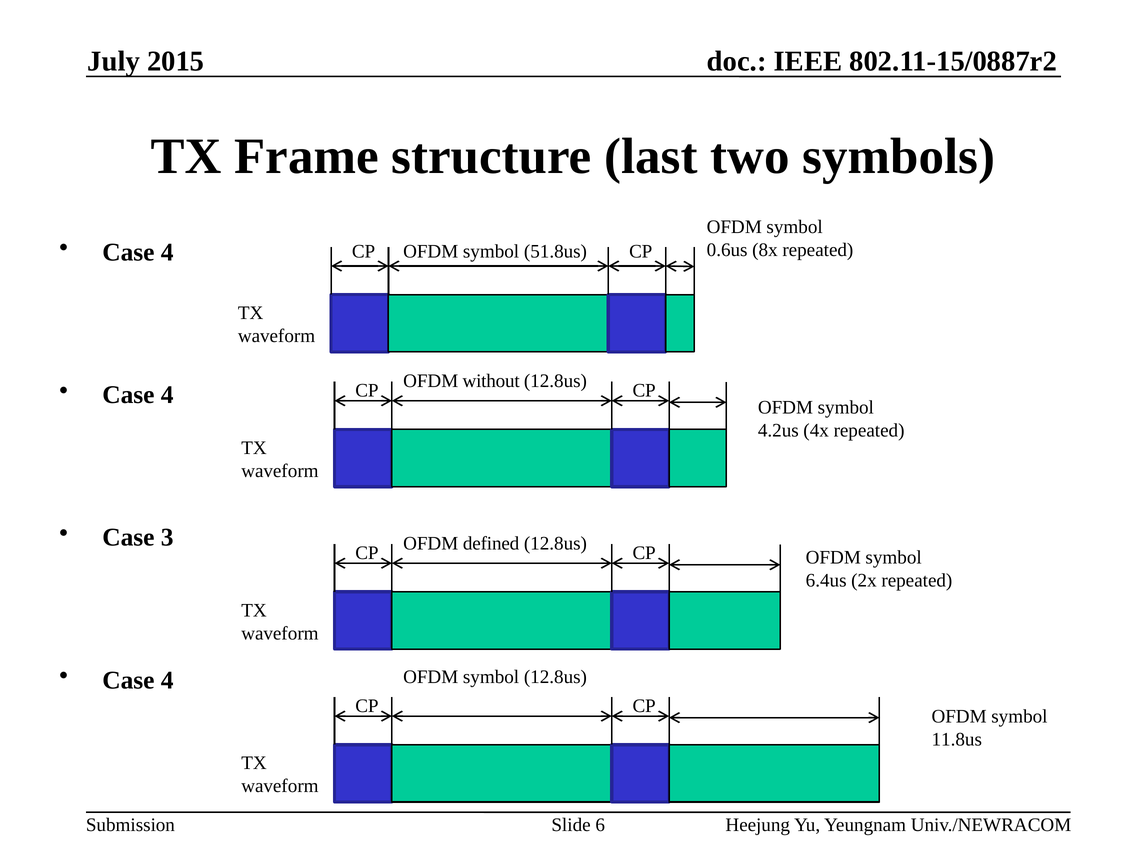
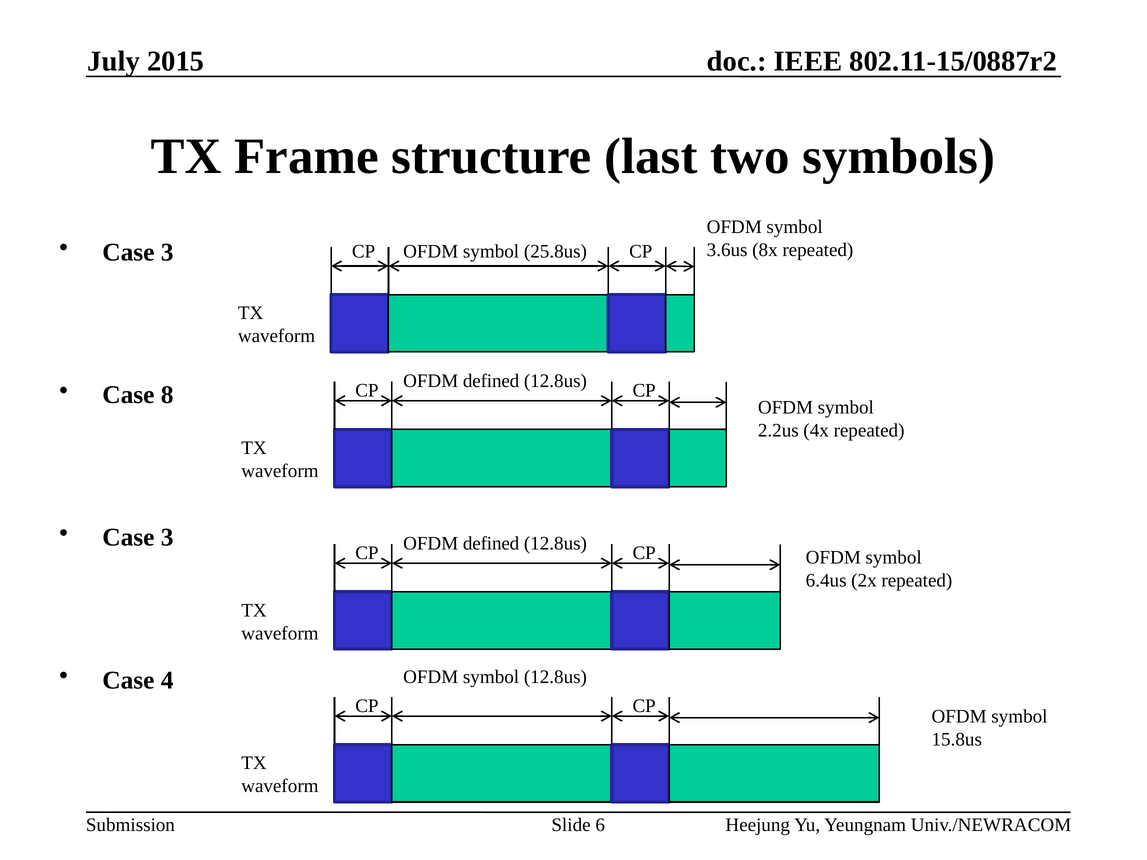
4: 4 -> 3 (167, 252)
0.6us: 0.6us -> 3.6us (727, 250)
51.8us: 51.8us -> 25.8us (555, 251)
without: without -> defined (491, 381)
4: 4 -> 8 (167, 395)
4.2us: 4.2us -> 2.2us (778, 431)
11.8us: 11.8us -> 15.8us (957, 740)
